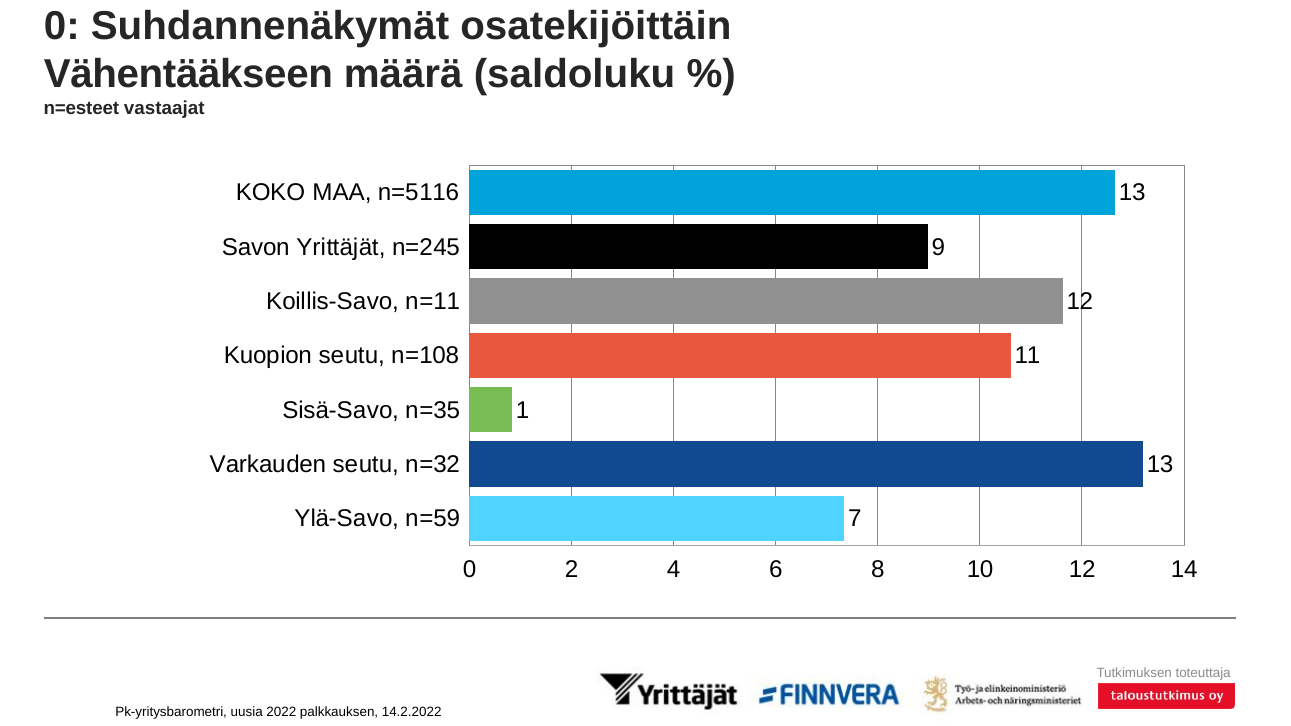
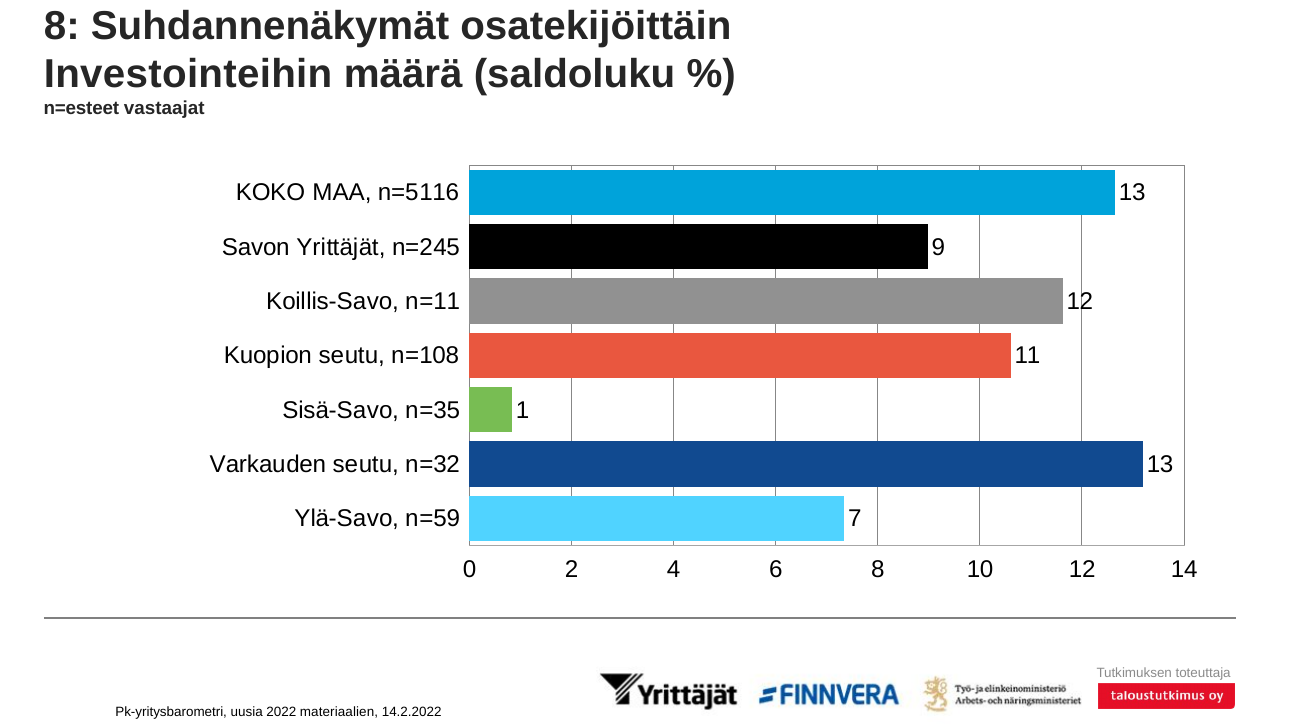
0: 0 -> 8 (62, 26)
Vähentääkseen: Vähentääkseen -> Investointeihin (188, 74)
palkkauksen: palkkauksen -> materiaalien (339, 712)
